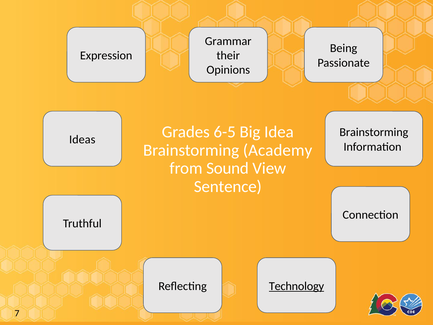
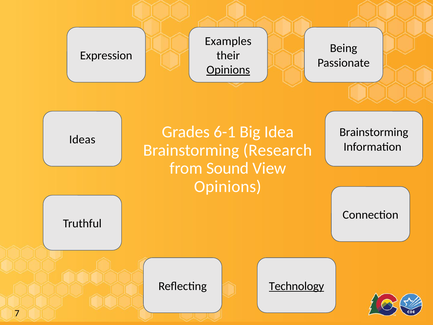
Grammar: Grammar -> Examples (228, 41)
Opinions underline: none -> present (228, 70)
6-5: 6-5 -> 6-1 (225, 132)
Academy: Academy -> Research (278, 150)
Sentence: Sentence -> Opinions (228, 186)
